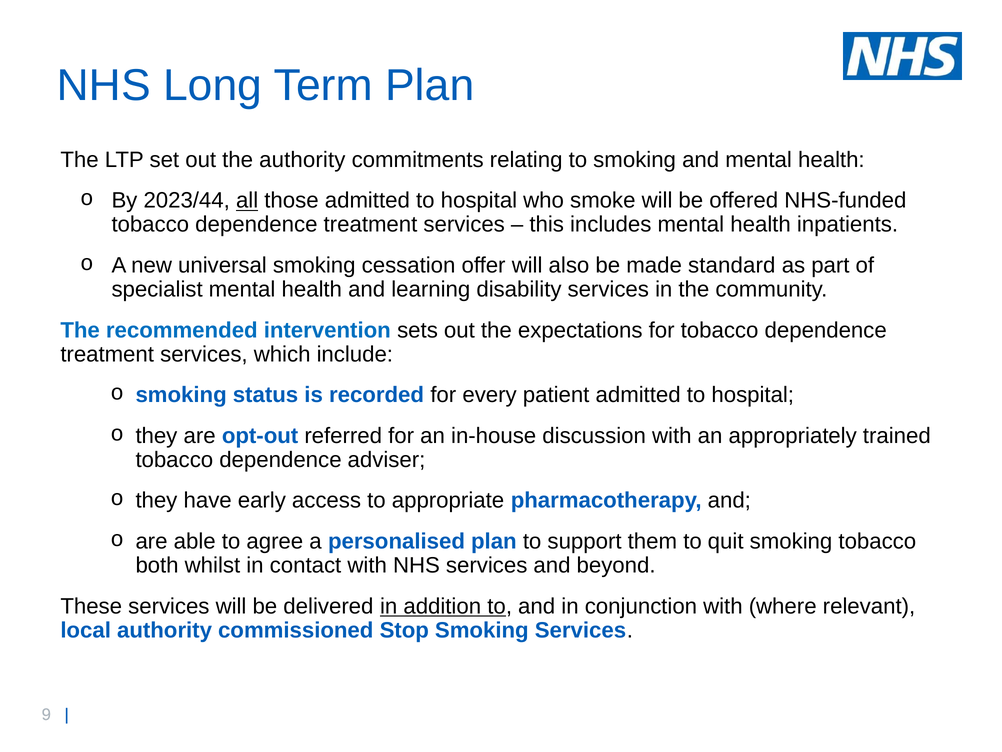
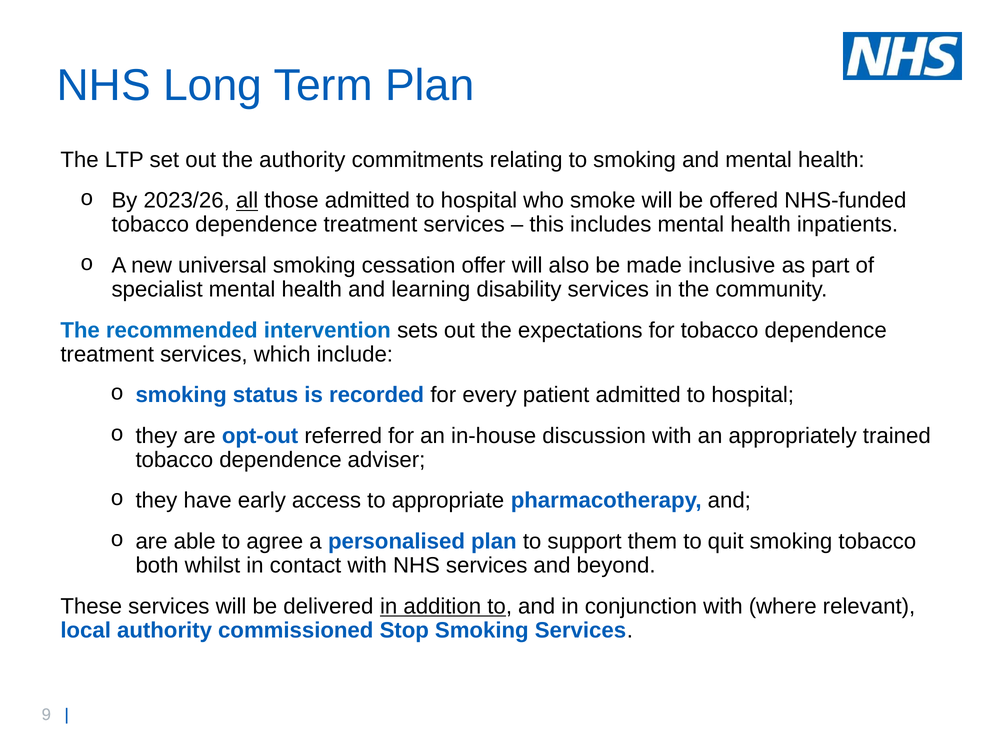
2023/44: 2023/44 -> 2023/26 (187, 200)
standard: standard -> inclusive (732, 265)
